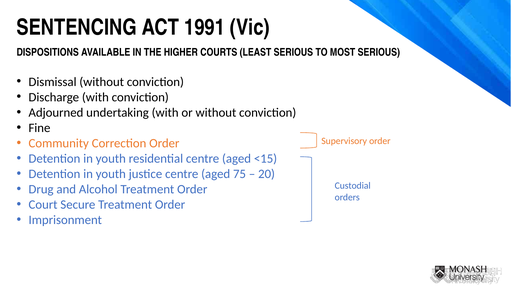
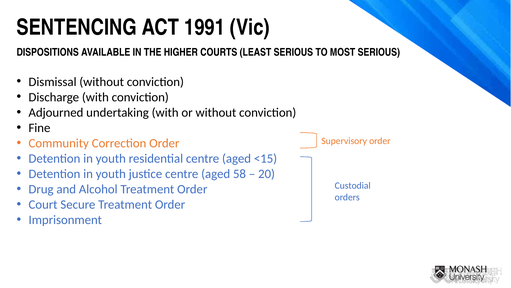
75: 75 -> 58 (239, 174)
